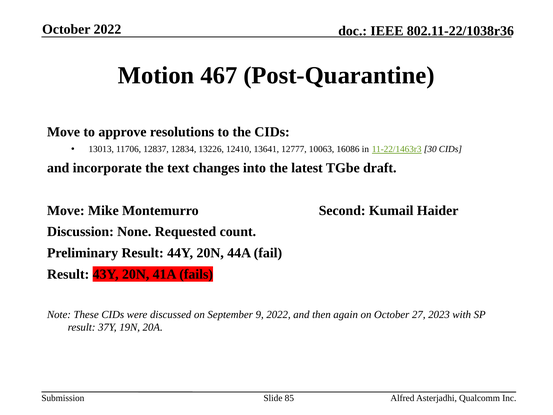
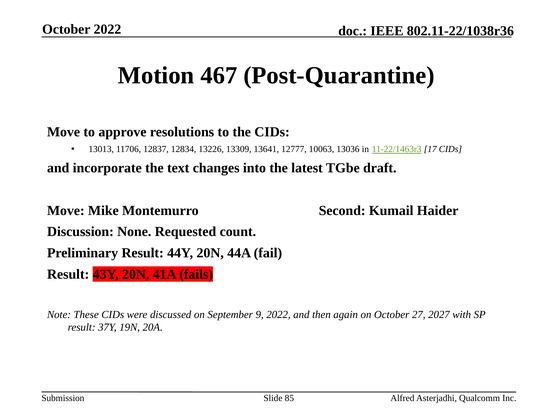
12410: 12410 -> 13309 (239, 149)
16086: 16086 -> 13036 (348, 149)
30: 30 -> 17 (430, 149)
2023: 2023 -> 2027 (439, 314)
